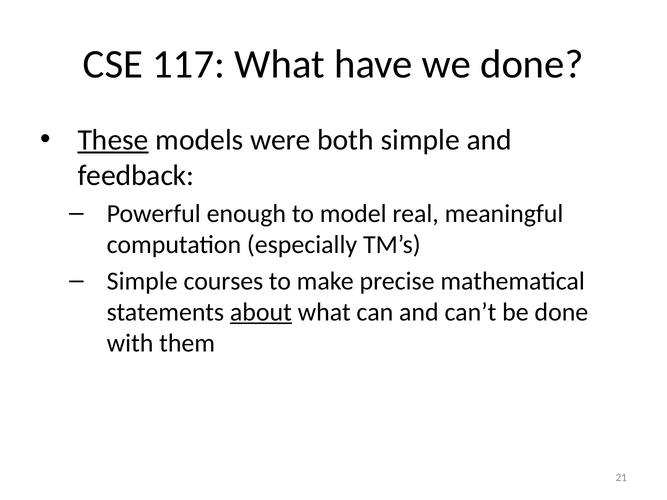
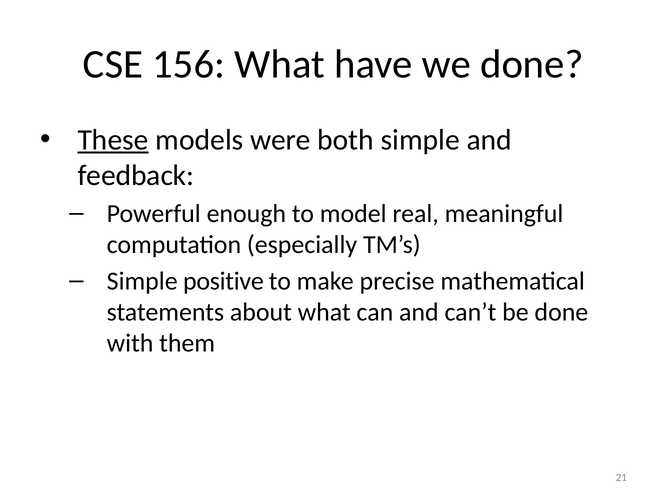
117: 117 -> 156 (189, 65)
courses: courses -> positive (223, 281)
about underline: present -> none (261, 312)
